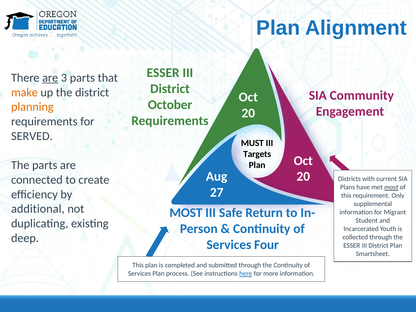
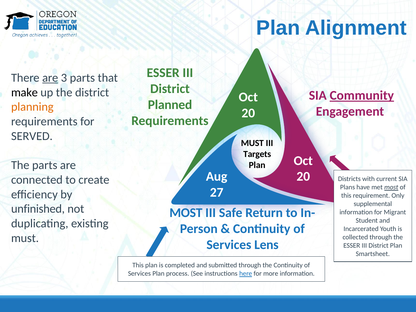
make colour: orange -> black (24, 92)
Community underline: none -> present (362, 95)
October: October -> Planned (170, 105)
additional: additional -> unfinished (38, 209)
deep: deep -> must (25, 238)
Four: Four -> Lens (266, 245)
